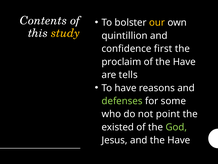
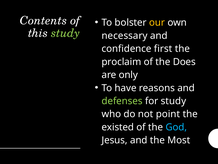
study colour: yellow -> light green (66, 33)
quintillion: quintillion -> necessary (125, 36)
of the Have: Have -> Does (184, 62)
tells: tells -> only (128, 75)
for some: some -> study (173, 101)
God colour: light green -> light blue (176, 127)
and the Have: Have -> Most (179, 140)
